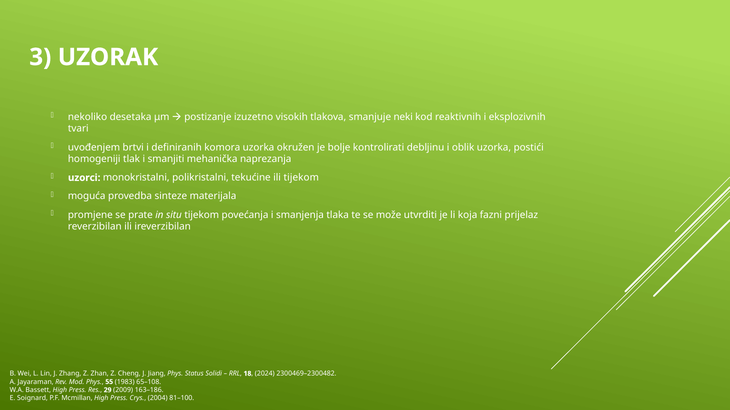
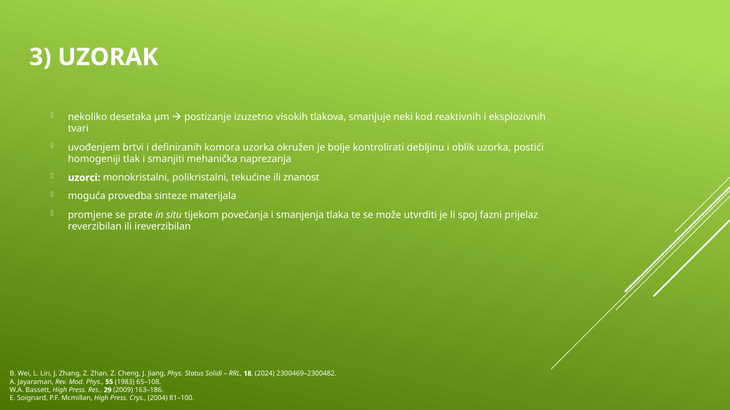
ili tijekom: tijekom -> znanost (301, 178)
koja: koja -> spoj (468, 215)
